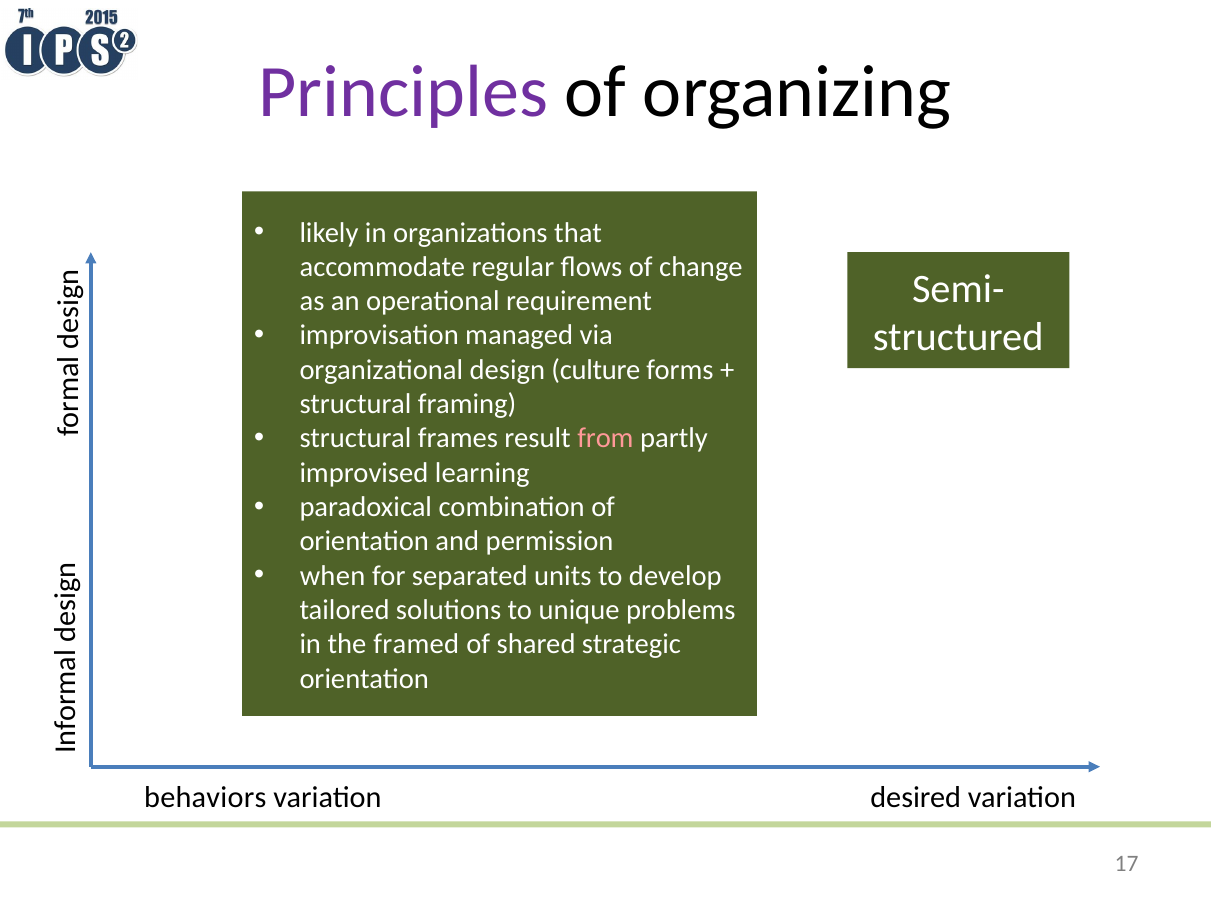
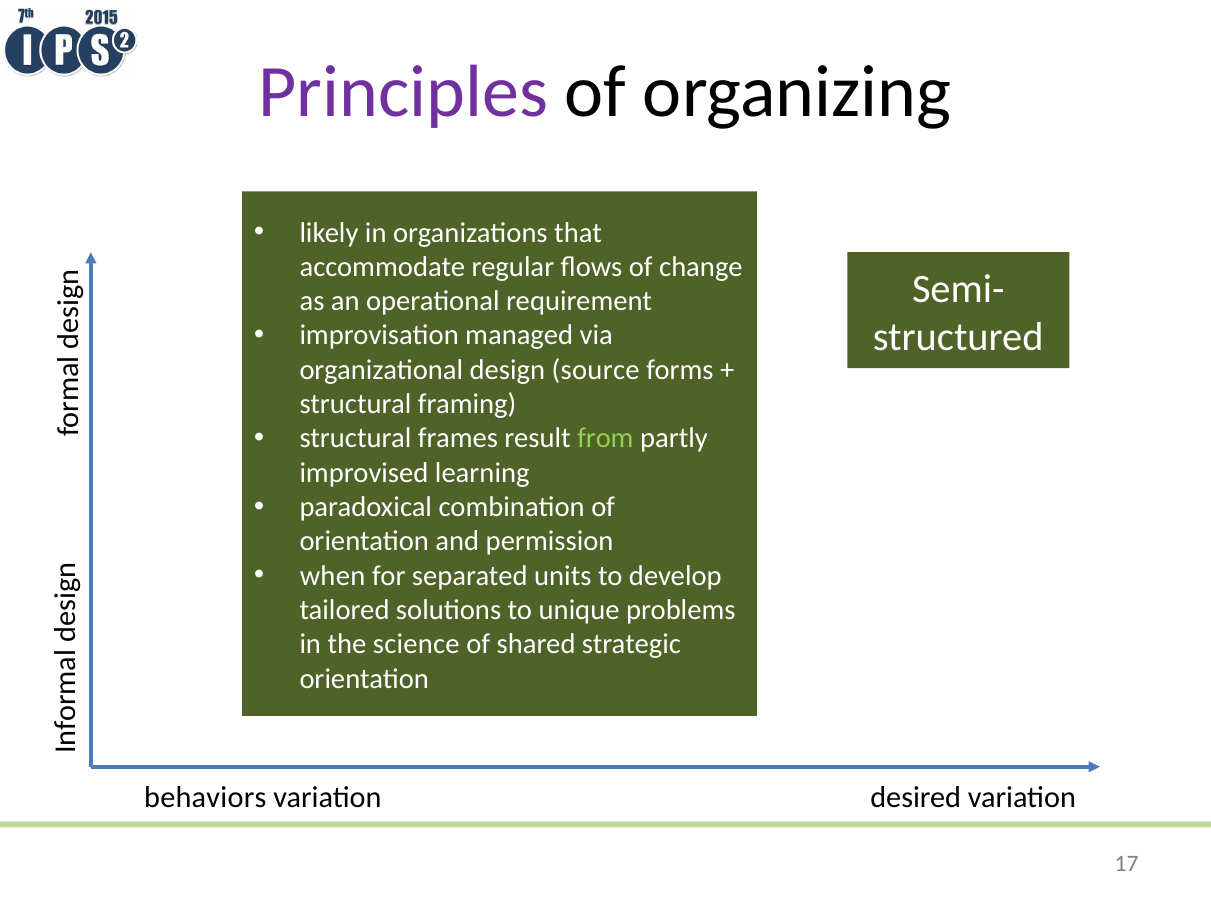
culture: culture -> source (596, 370)
from colour: pink -> light green (605, 439)
framed: framed -> science (416, 645)
